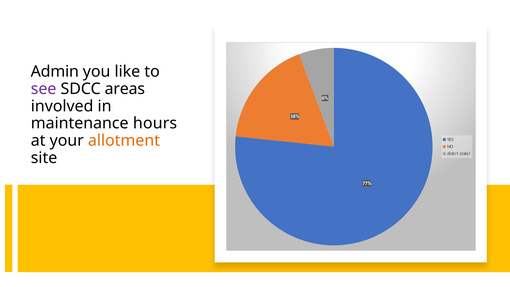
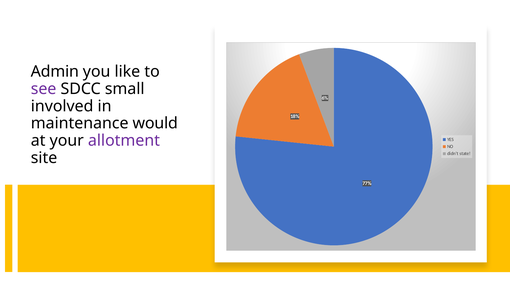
areas: areas -> small (125, 89)
hours: hours -> would (155, 123)
allotment colour: orange -> purple (124, 140)
